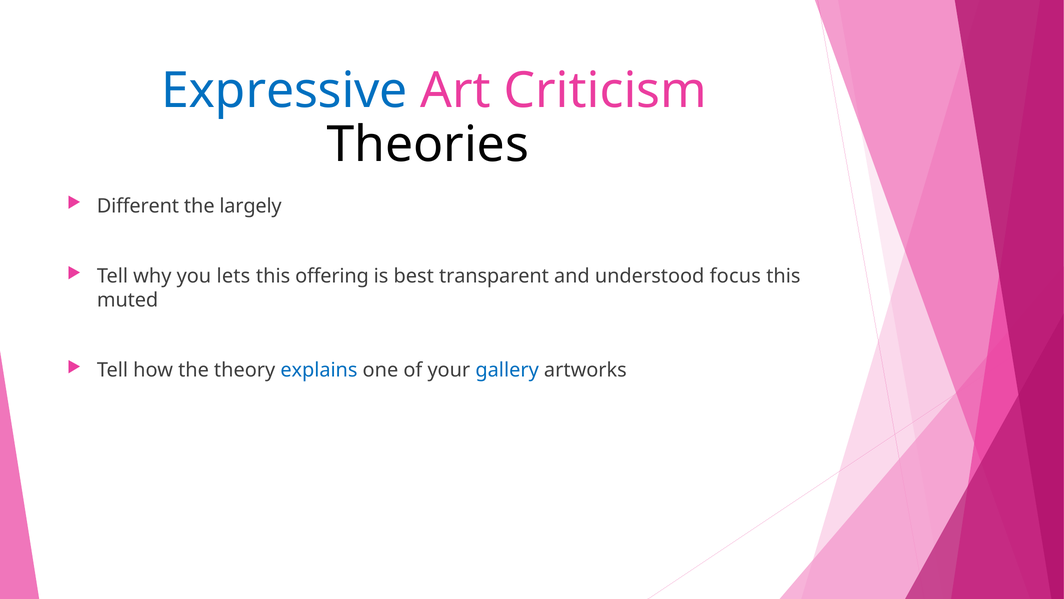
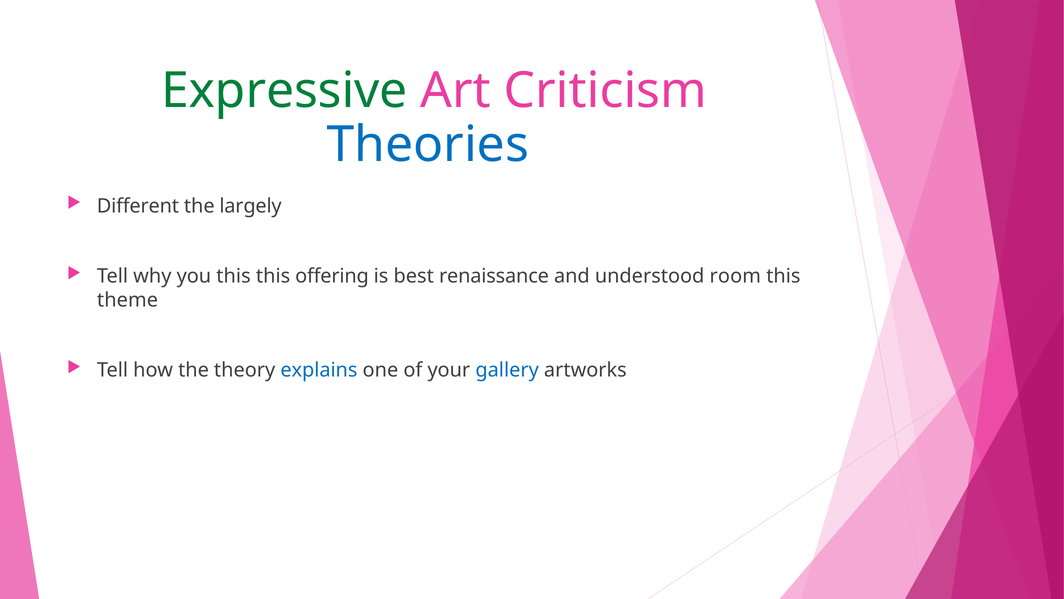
Expressive colour: blue -> green (284, 91)
Theories colour: black -> blue (428, 144)
you lets: lets -> this (233, 276)
transparent: transparent -> renaissance (494, 276)
focus: focus -> room (735, 276)
muted: muted -> theme (128, 300)
